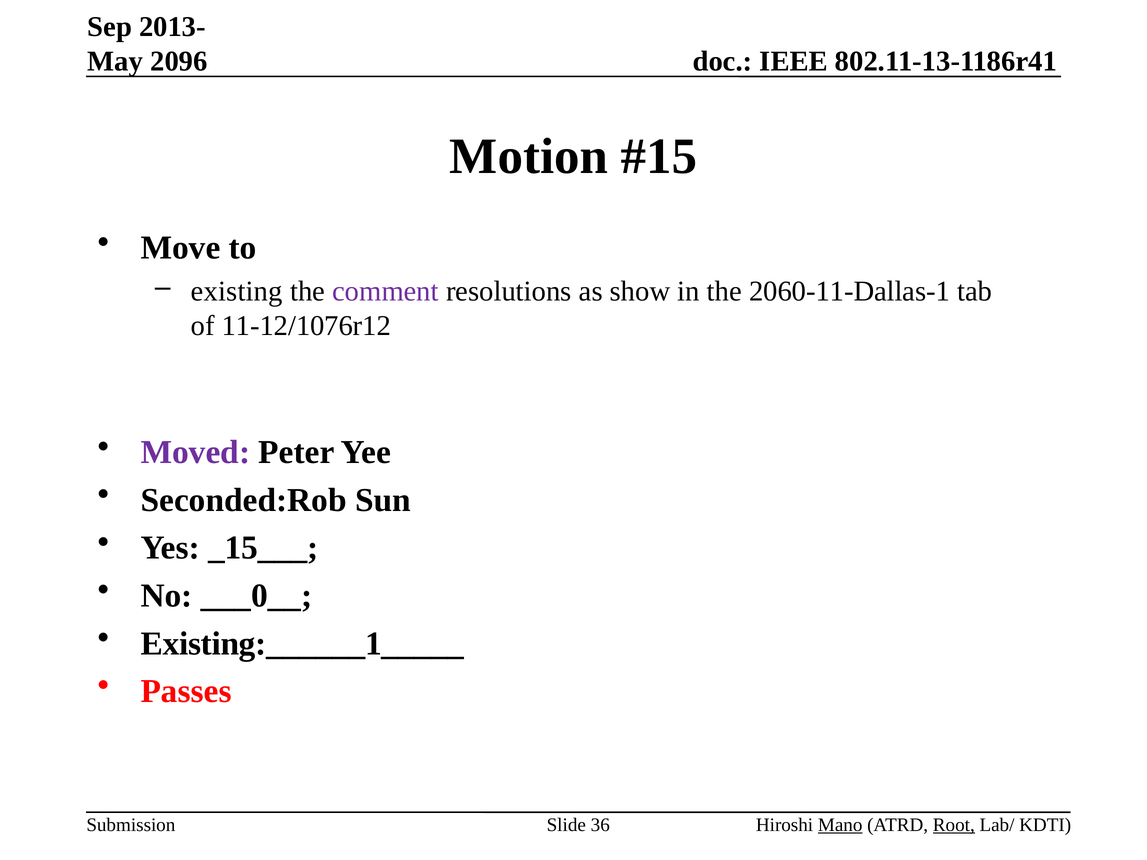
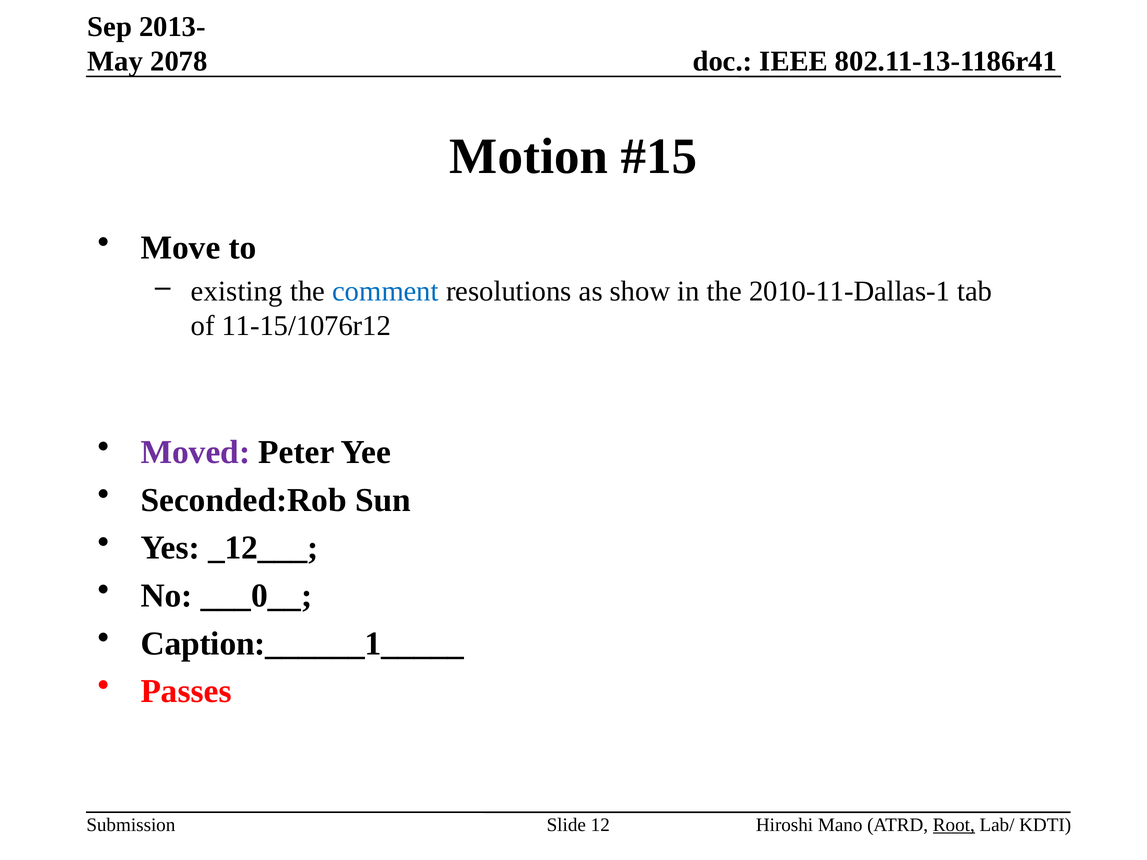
2096: 2096 -> 2078 (179, 61)
comment colour: purple -> blue (386, 291)
2060-11-Dallas-1: 2060-11-Dallas-1 -> 2010-11-Dallas-1 (850, 291)
11-12/1076r12: 11-12/1076r12 -> 11-15/1076r12 (306, 326)
_15___: _15___ -> _12___ (263, 548)
Existing:______1_____: Existing:______1_____ -> Caption:______1_____ (302, 644)
36: 36 -> 12 (600, 825)
Mano underline: present -> none (840, 825)
